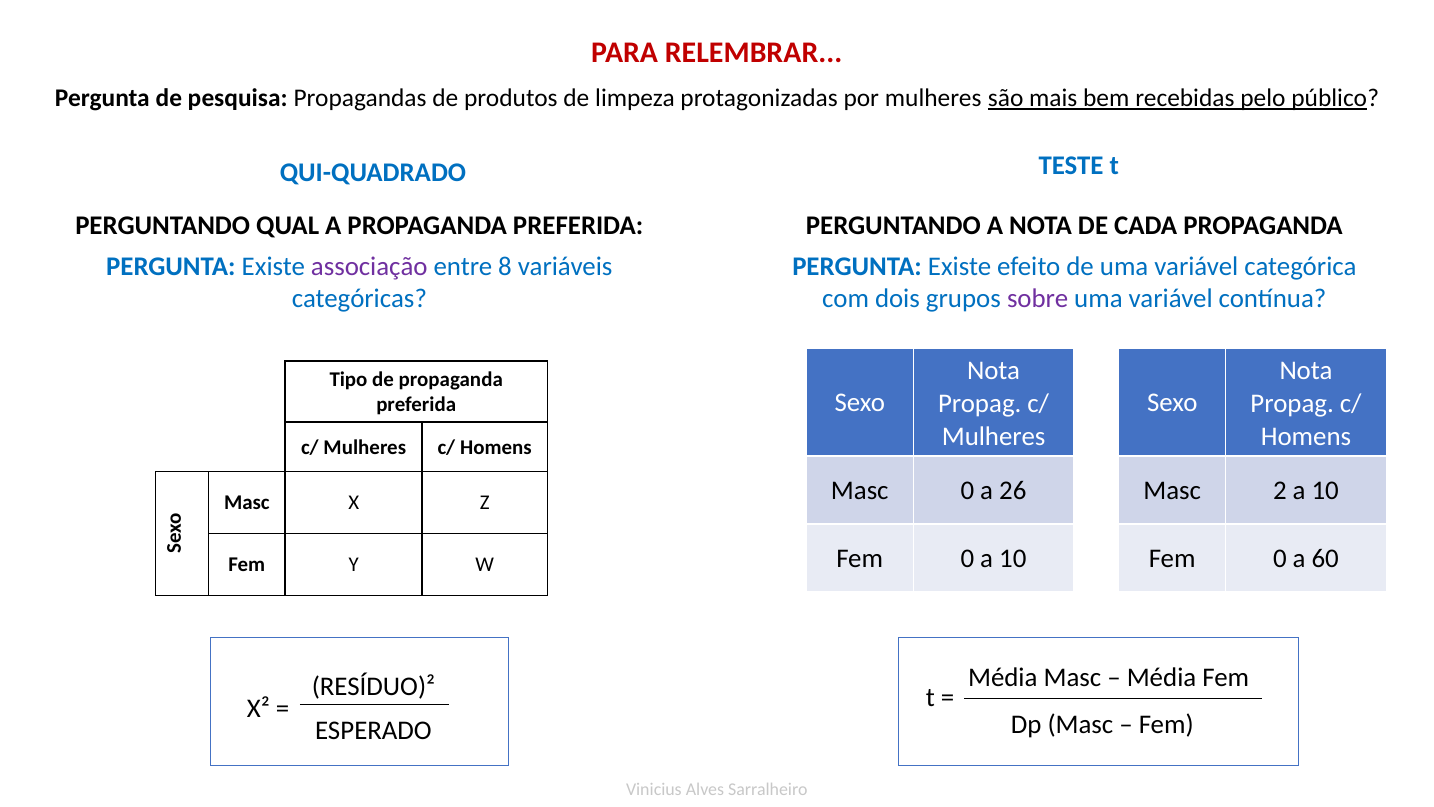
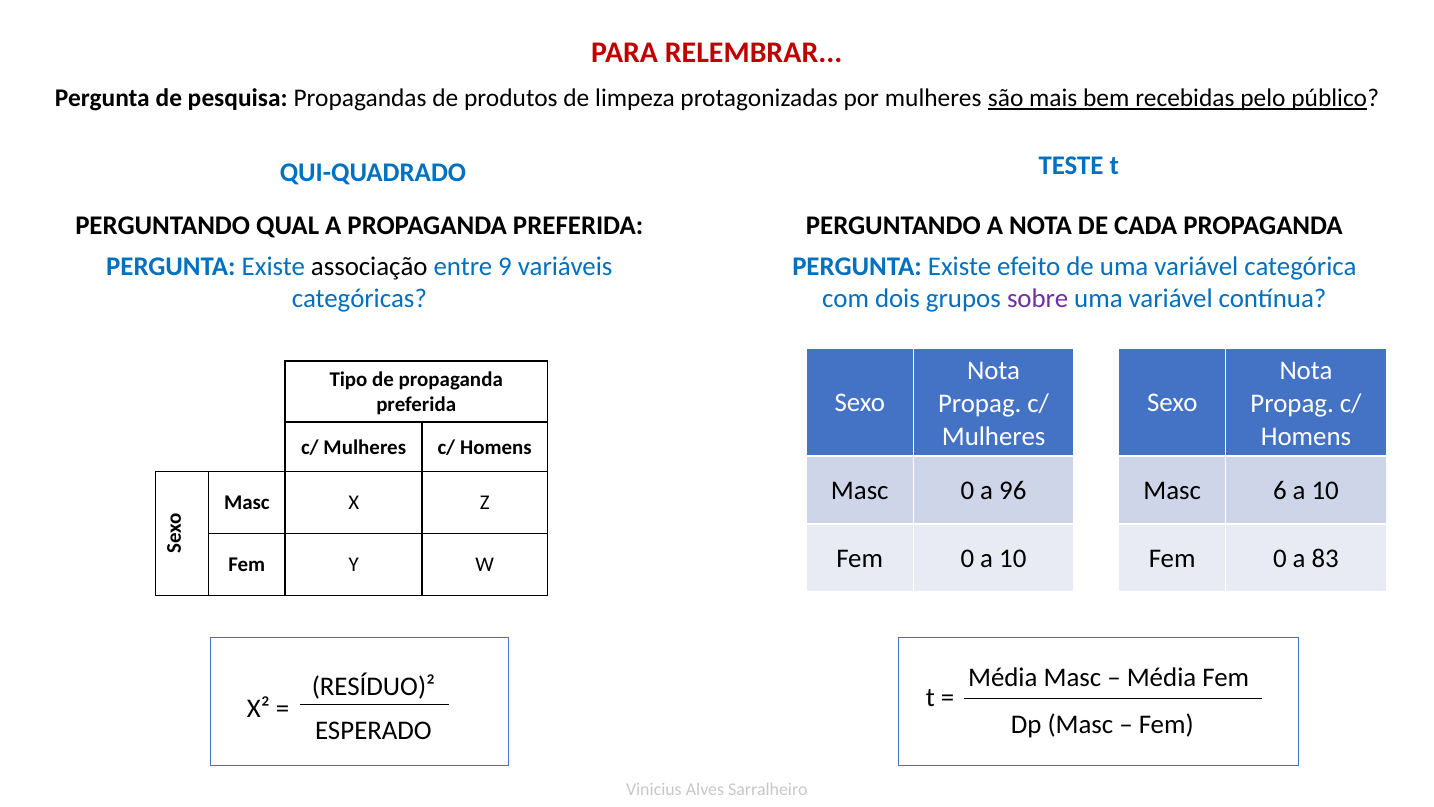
associação colour: purple -> black (369, 267)
8: 8 -> 9 (505, 267)
26: 26 -> 96 (1013, 490)
2: 2 -> 6 (1280, 490)
60: 60 -> 83 (1325, 558)
